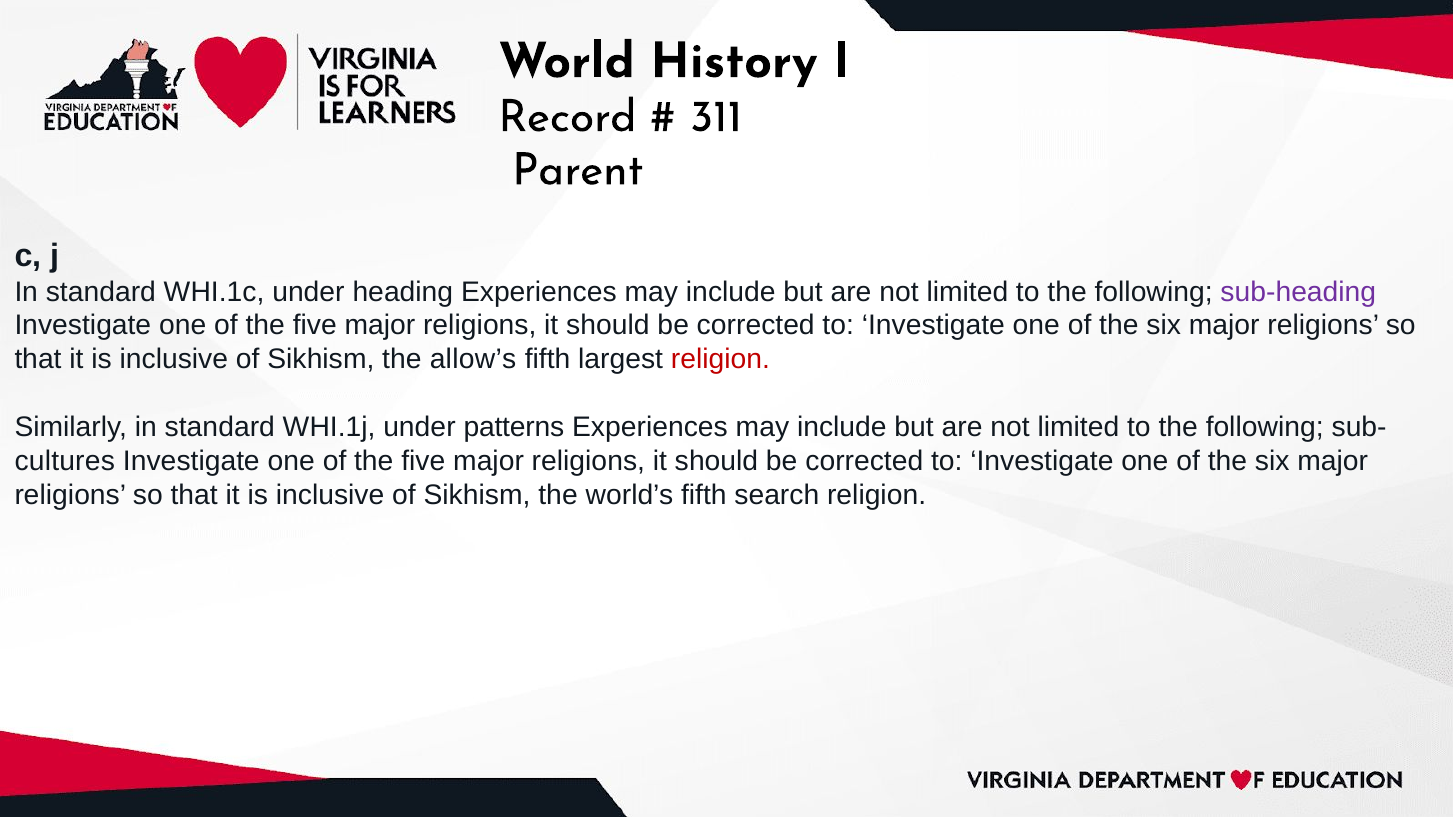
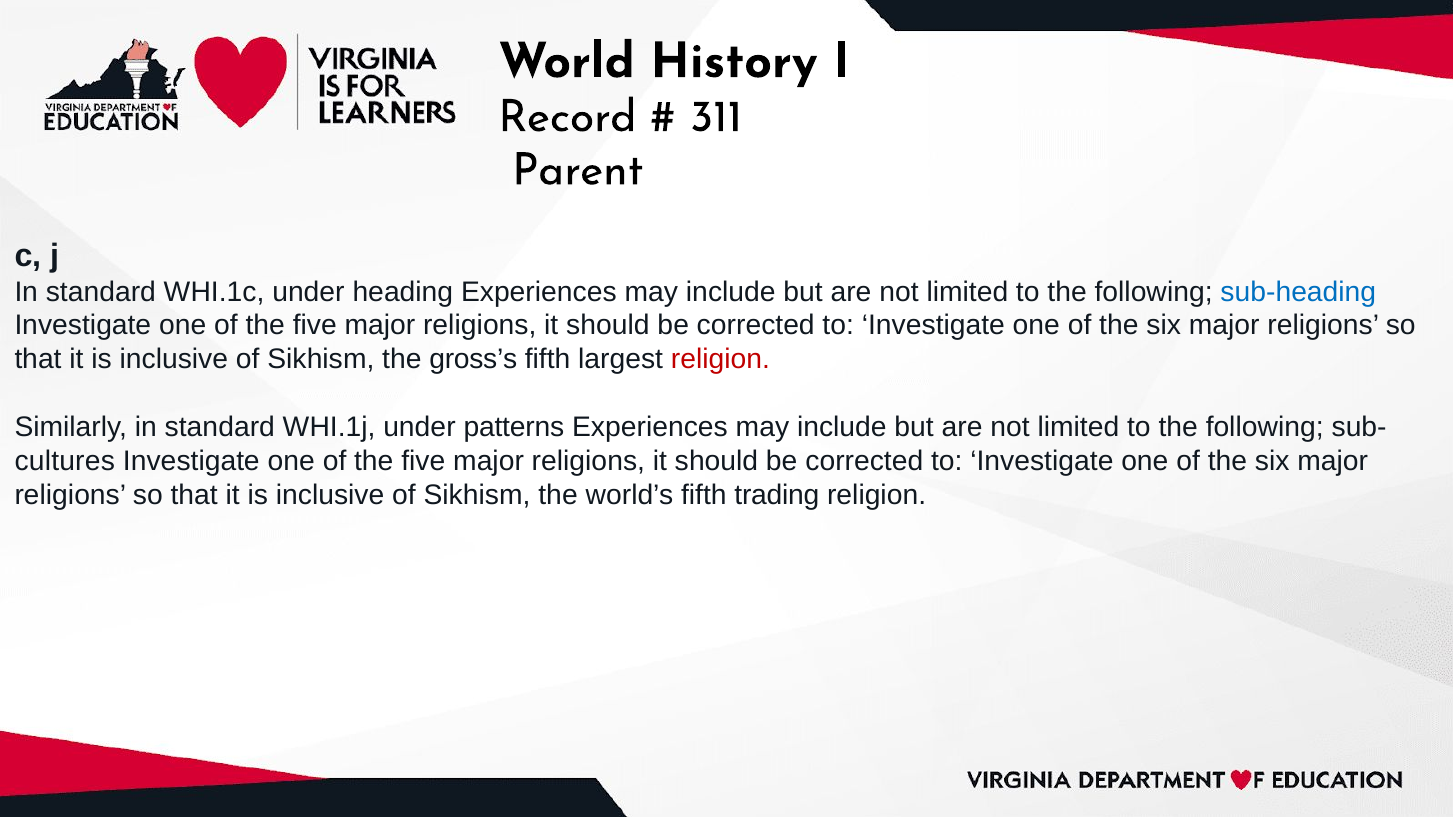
sub-heading colour: purple -> blue (1298, 292)
allow’s: allow’s -> gross’s (473, 360)
search: search -> trading (777, 495)
